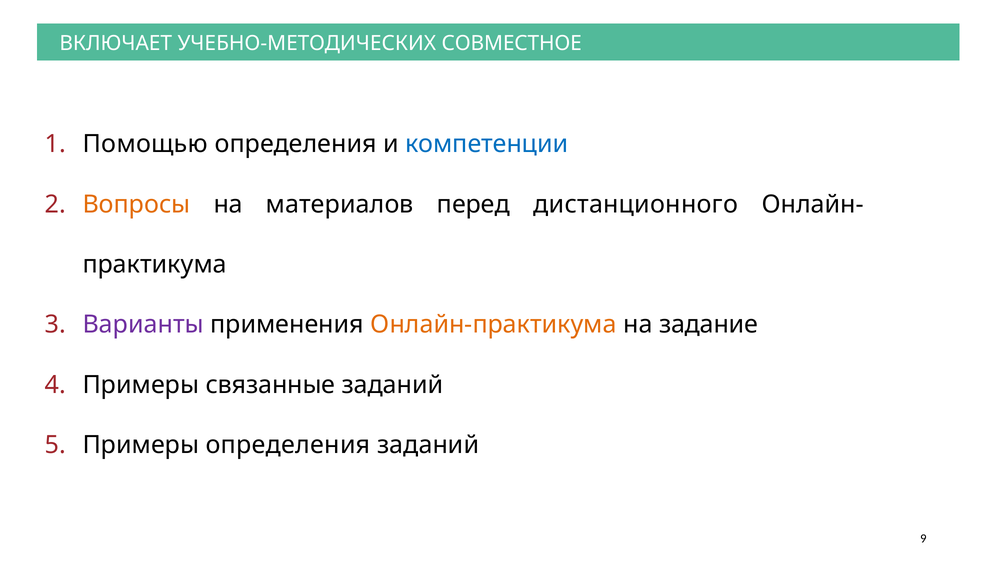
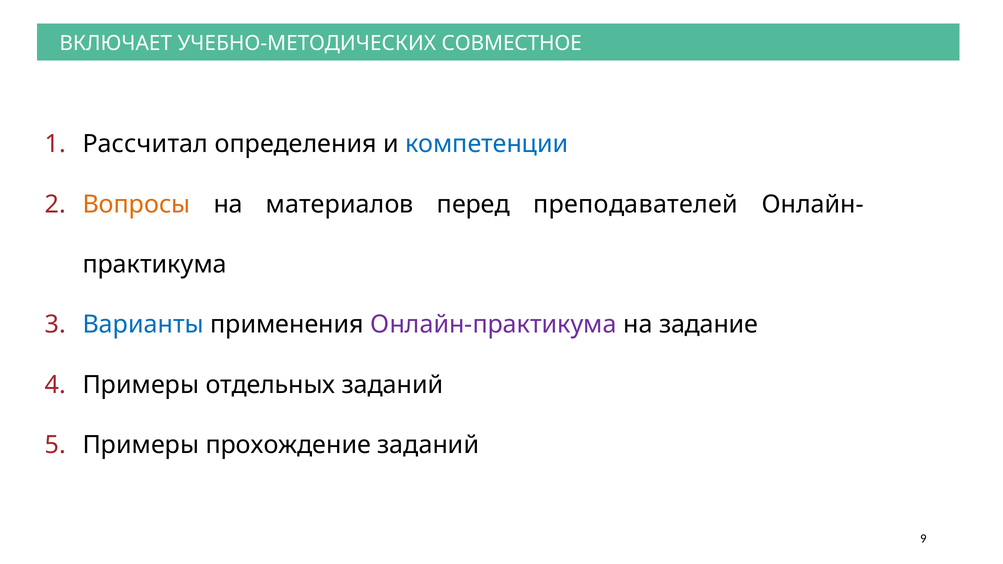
Помощью: Помощью -> Рассчитал (145, 144)
дистанционного: дистанционного -> преподавателей (636, 204)
Варианты colour: purple -> blue (143, 325)
Онлайн-практикума colour: orange -> purple (494, 325)
связанные: связанные -> отдельных (270, 385)
Примеры определения: определения -> прохождение (288, 445)
